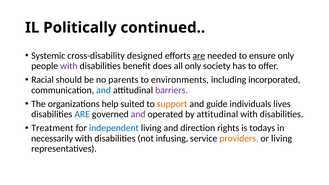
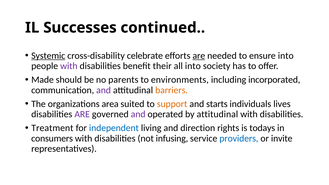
Politically: Politically -> Successes (80, 28)
Systemic underline: none -> present (48, 56)
designed: designed -> celebrate (145, 56)
ensure only: only -> into (286, 56)
does: does -> their (162, 66)
all only: only -> into (193, 66)
Racial: Racial -> Made (42, 80)
and colour: blue -> purple (104, 90)
barriers colour: purple -> orange (172, 90)
help: help -> area (110, 104)
guide: guide -> starts (217, 104)
ARE colour: blue -> purple (82, 114)
necessarily: necessarily -> consumers (52, 138)
providers colour: orange -> blue (239, 138)
or living: living -> invite (282, 138)
